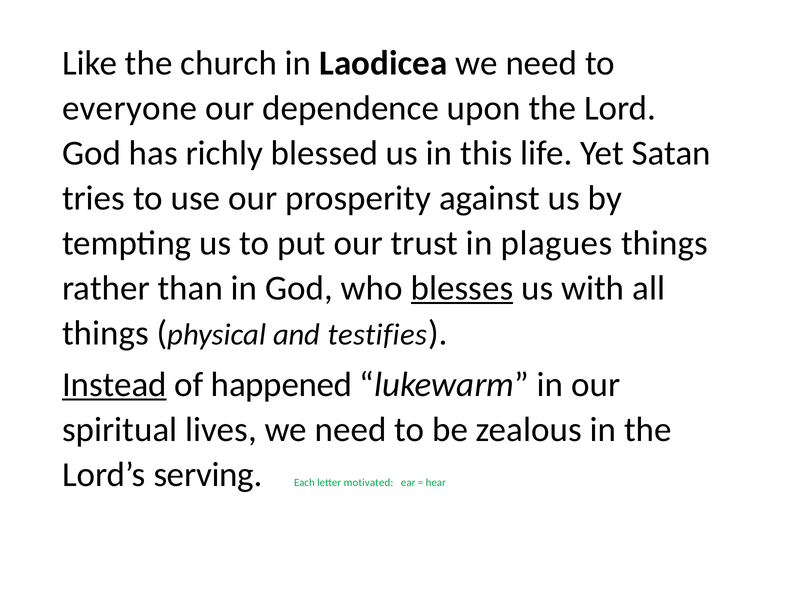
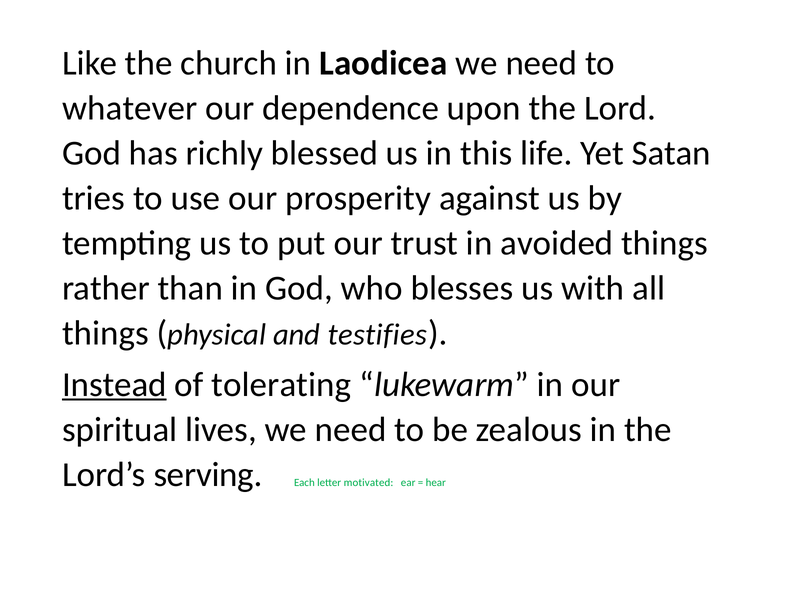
everyone: everyone -> whatever (130, 108)
plagues: plagues -> avoided (557, 243)
blesses underline: present -> none (462, 288)
happened: happened -> tolerating (281, 385)
